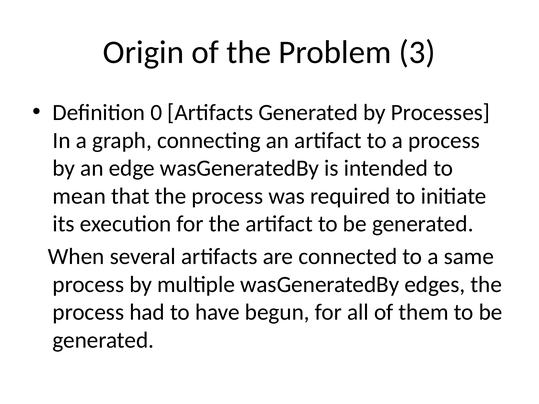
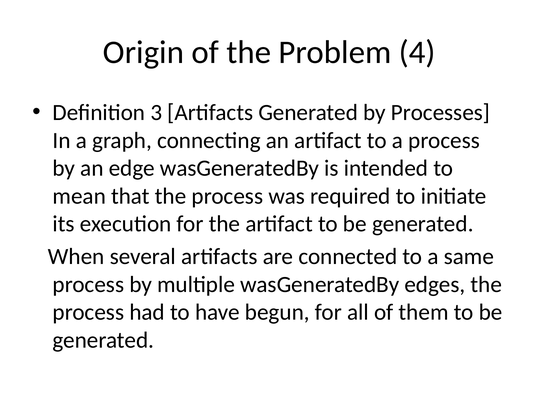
3: 3 -> 4 (417, 52)
0: 0 -> 3 (156, 113)
